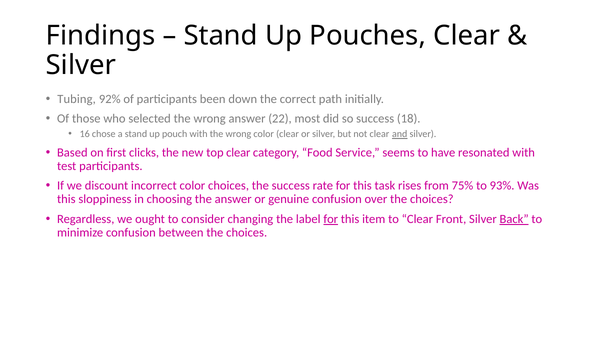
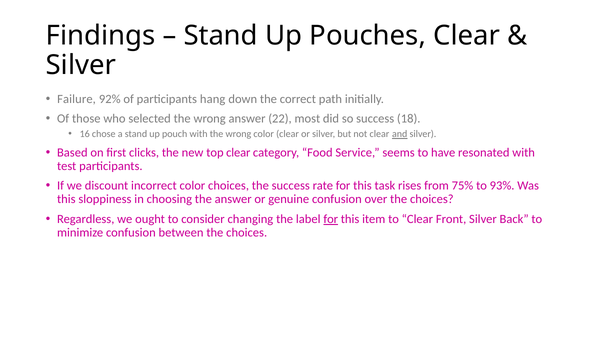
Tubing: Tubing -> Failure (77, 99)
been: been -> hang (213, 99)
Back underline: present -> none (514, 219)
